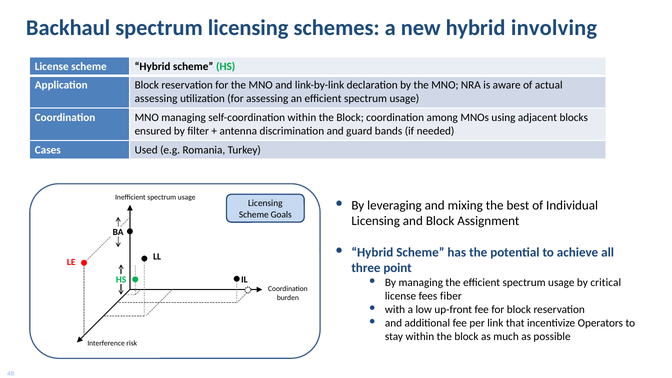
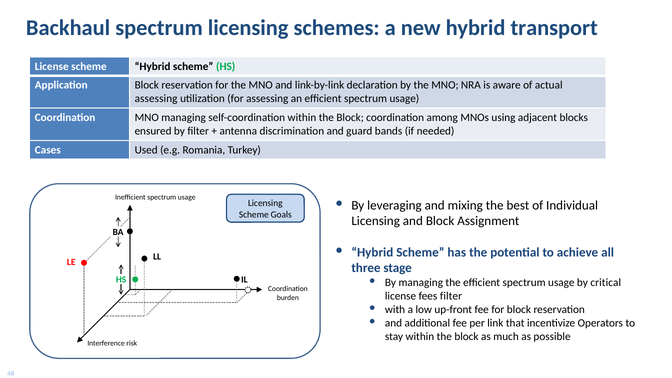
involving: involving -> transport (554, 28)
point: point -> stage (398, 268)
fees fiber: fiber -> filter (451, 296)
